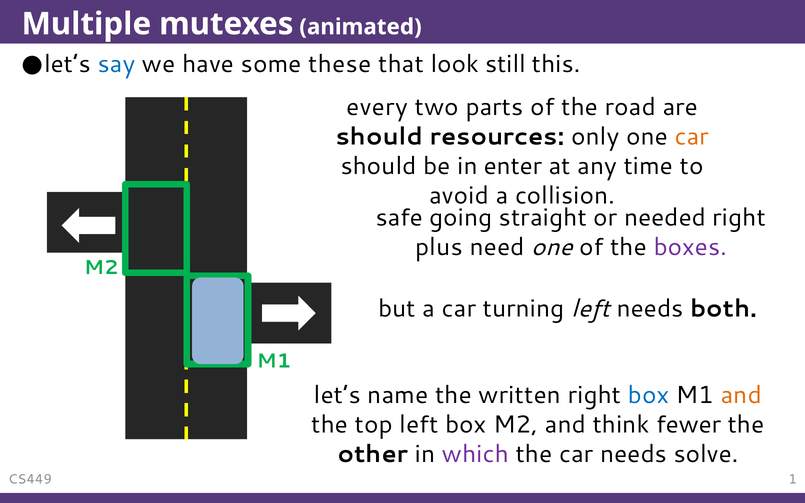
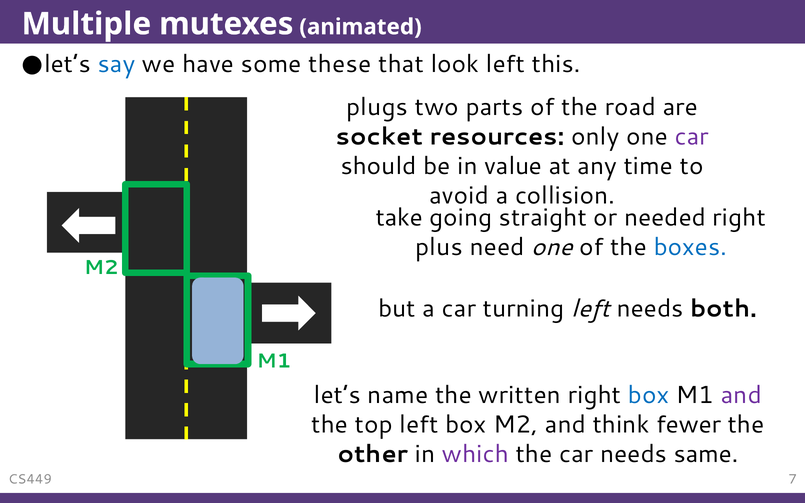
look still: still -> left (506, 64)
every: every -> plugs (377, 107)
should: should -> socket (379, 137)
car colour: orange -> purple (692, 137)
enter: enter -> value (513, 166)
safe: safe -> take (399, 218)
boxes colour: purple -> blue (690, 247)
and colour: orange -> purple (741, 395)
solve: solve -> same (706, 454)
1: 1 -> 7 (793, 479)
